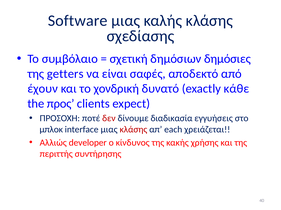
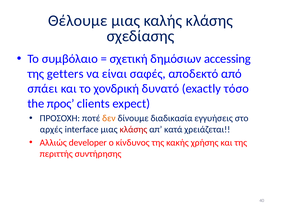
Software: Software -> Θέλουμε (78, 21)
δημόσιες: δημόσιες -> accessing (227, 59)
έχουν: έχουν -> σπάει (43, 89)
κάθε: κάθε -> τόσο (236, 89)
δεν colour: red -> orange (109, 119)
μπλοκ: μπλοκ -> αρχές (51, 130)
each: each -> κατά (173, 130)
